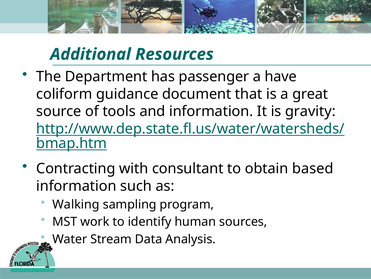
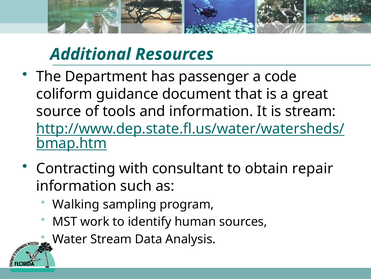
have: have -> code (281, 76)
is gravity: gravity -> stream (310, 111)
based: based -> repair (313, 168)
